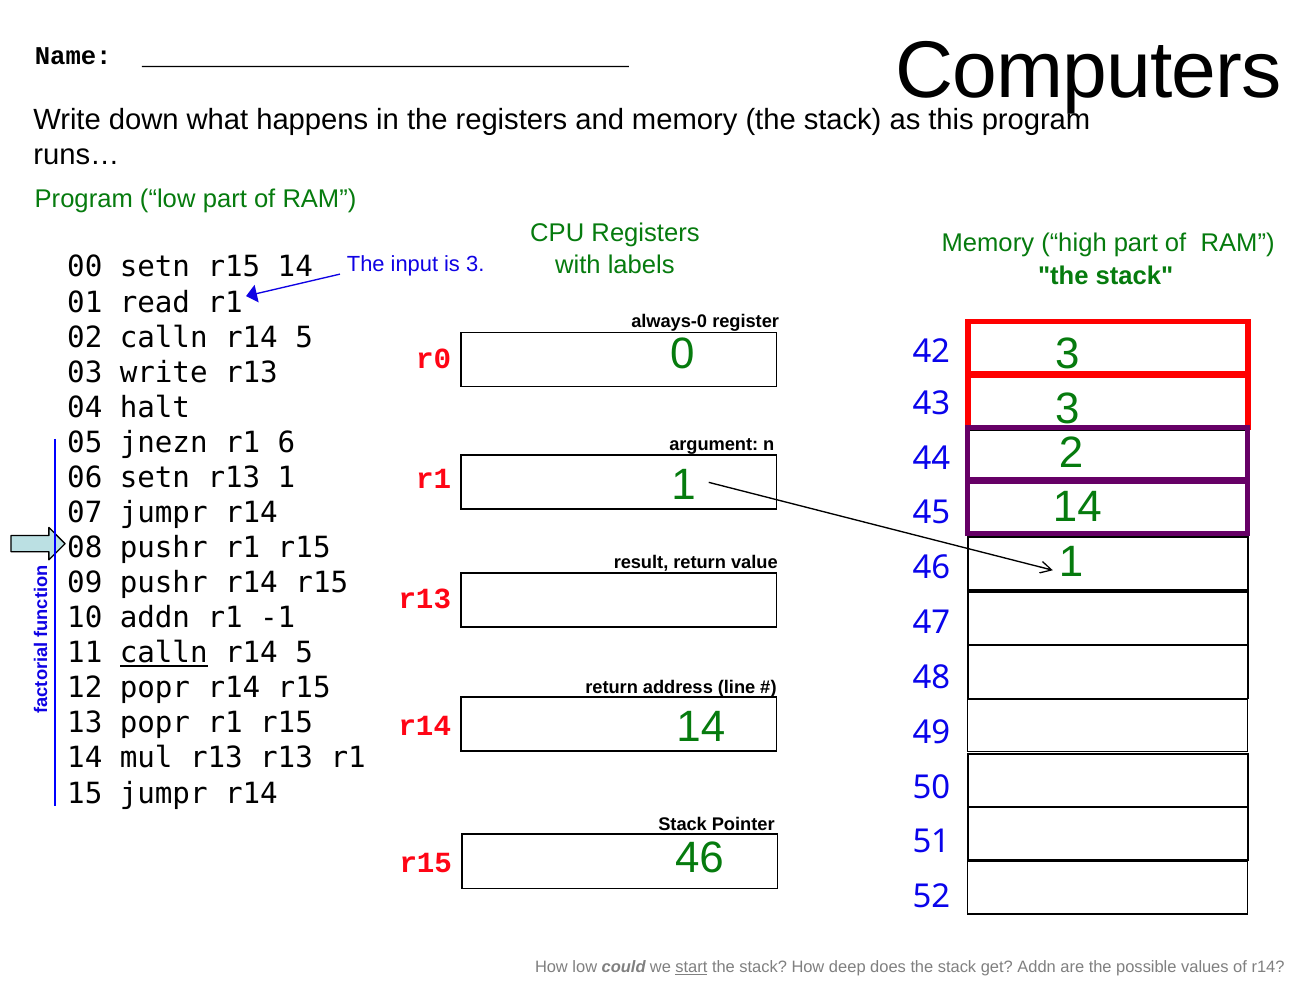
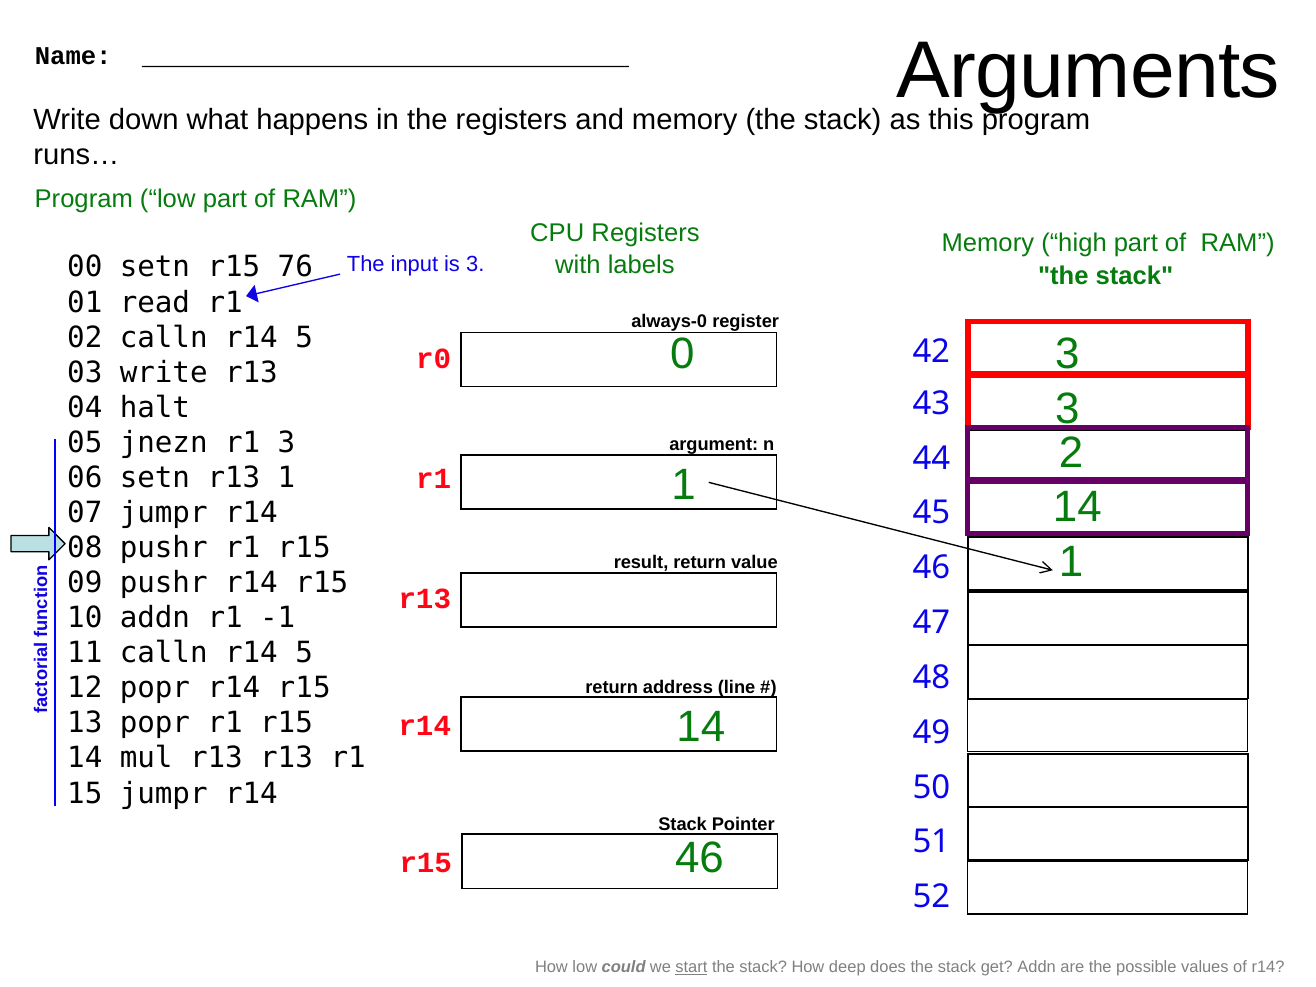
Computers: Computers -> Arguments (1088, 71)
setn r15 14: 14 -> 76 (295, 267)
r1 6: 6 -> 3 (286, 443)
calln underline: present -> none (164, 653)
